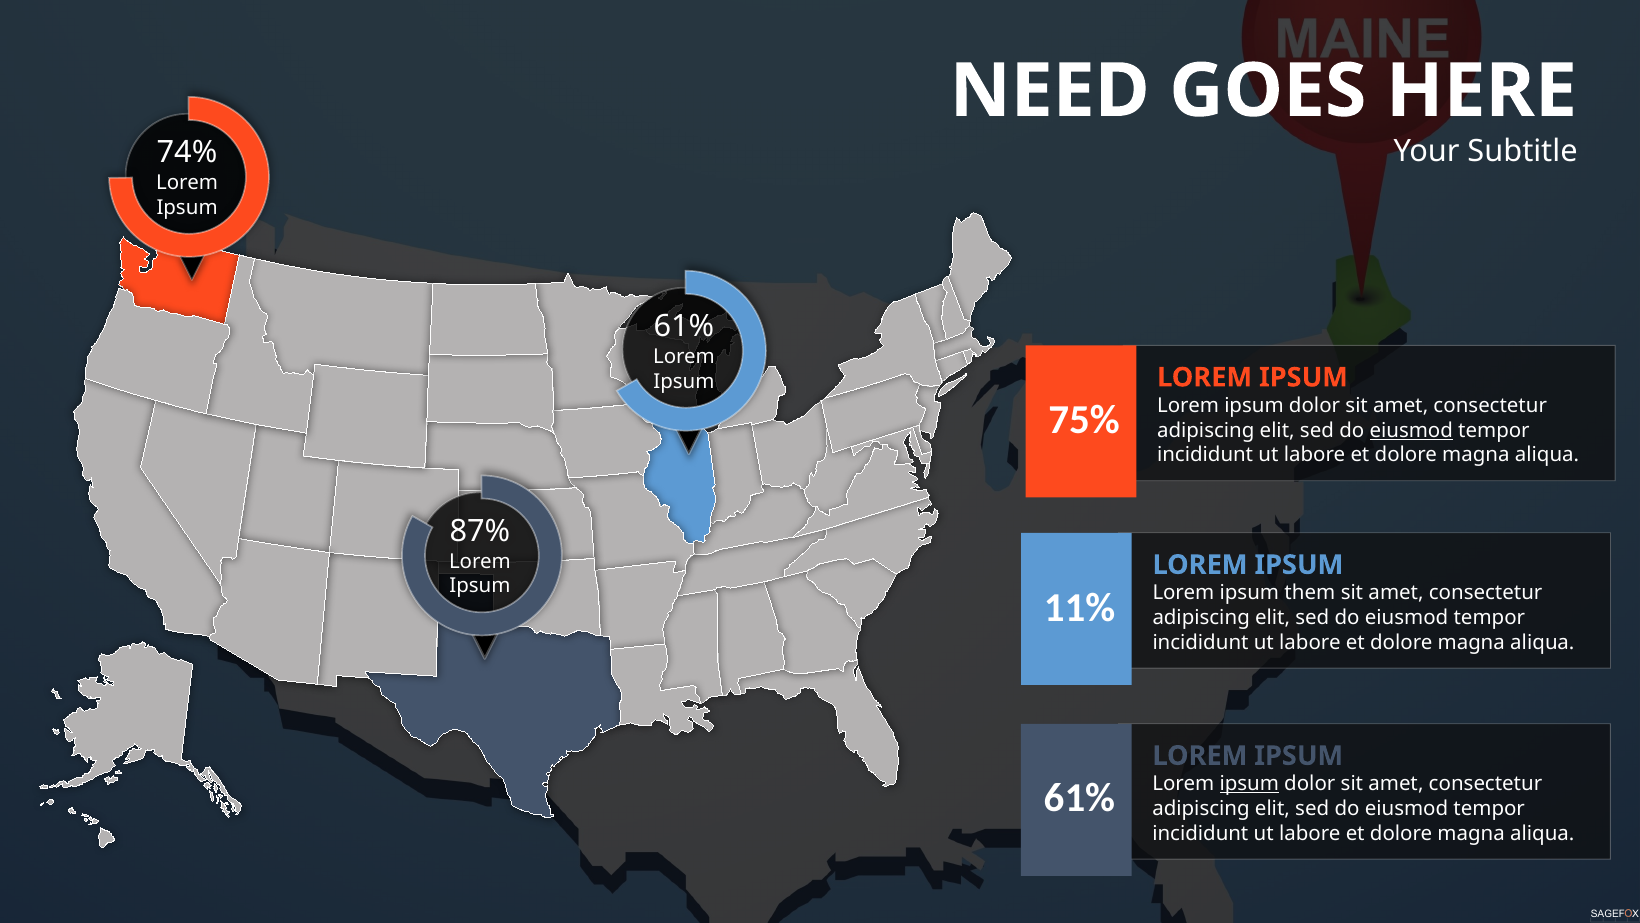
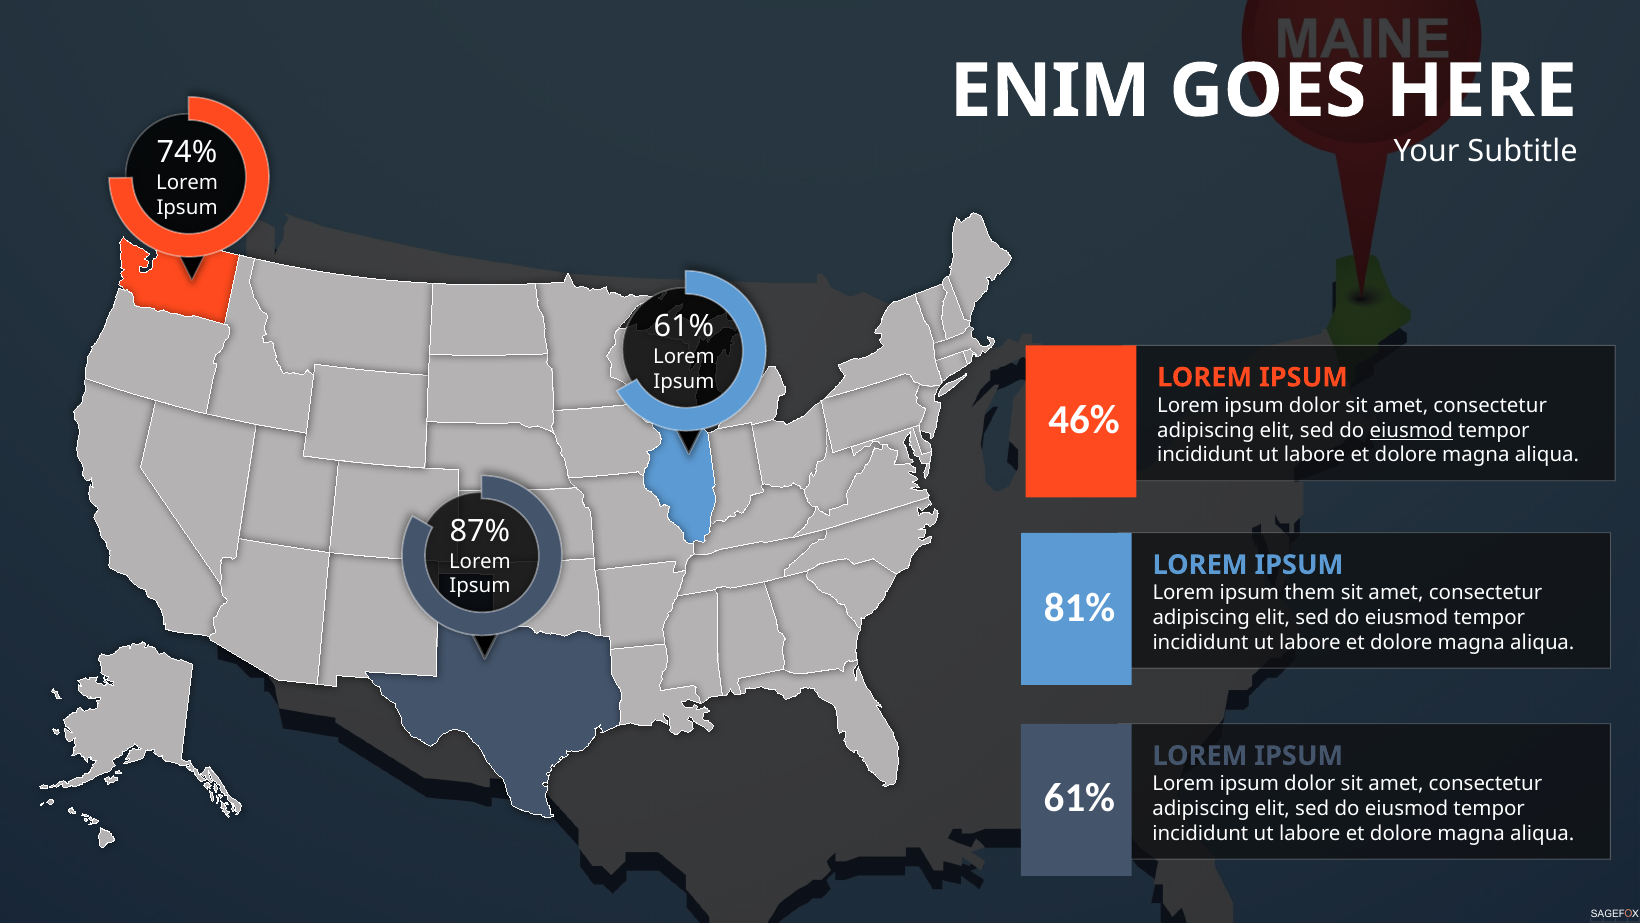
NEED: NEED -> ENIM (1050, 91)
75%: 75% -> 46% (1084, 420)
11%: 11% -> 81% (1080, 607)
ipsum underline: present -> none (1249, 784)
